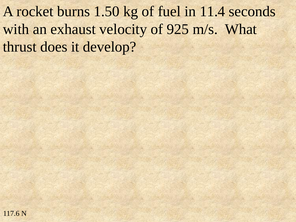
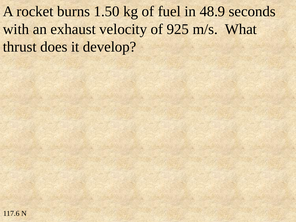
11.4: 11.4 -> 48.9 (212, 11)
